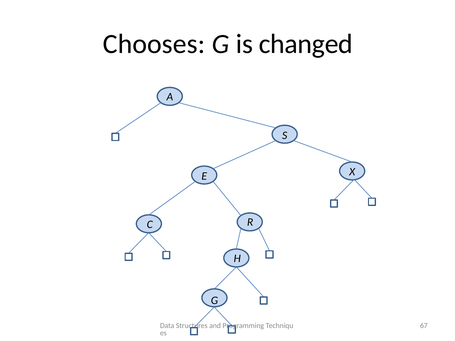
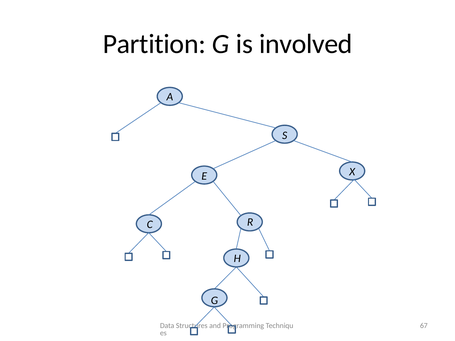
Chooses: Chooses -> Partition (154, 44)
changed: changed -> involved (306, 44)
